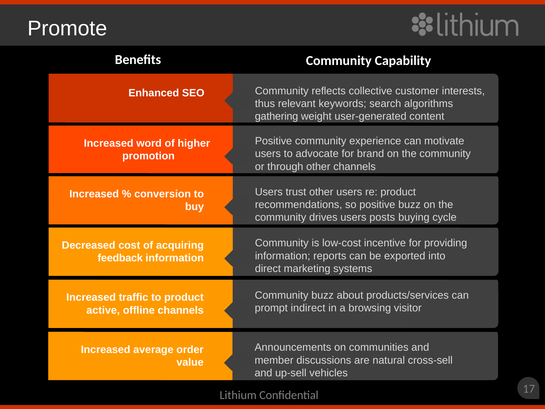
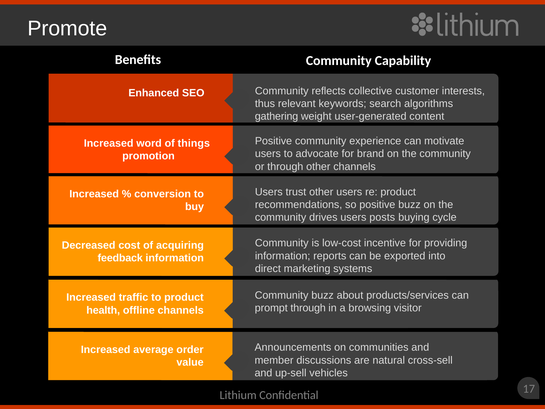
higher: higher -> things (194, 143)
prompt indirect: indirect -> through (308, 308)
active: active -> health (103, 310)
